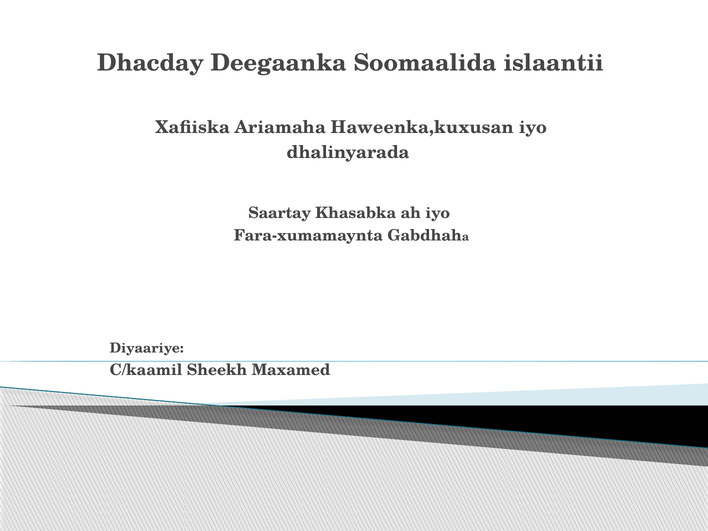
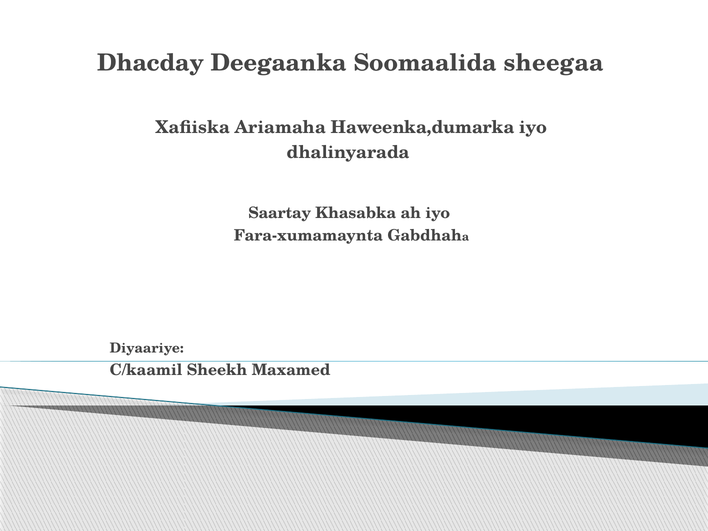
islaantii: islaantii -> sheegaa (554, 63)
Haweenka,kuxusan: Haweenka,kuxusan -> Haweenka,dumarka (423, 127)
